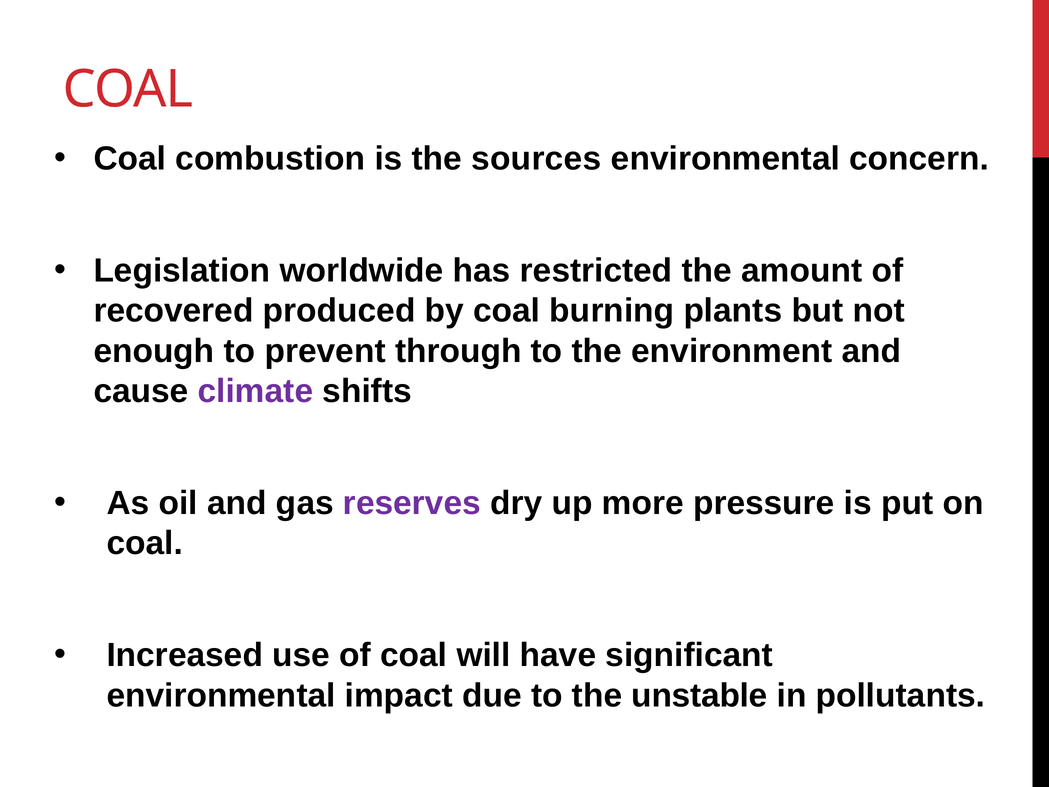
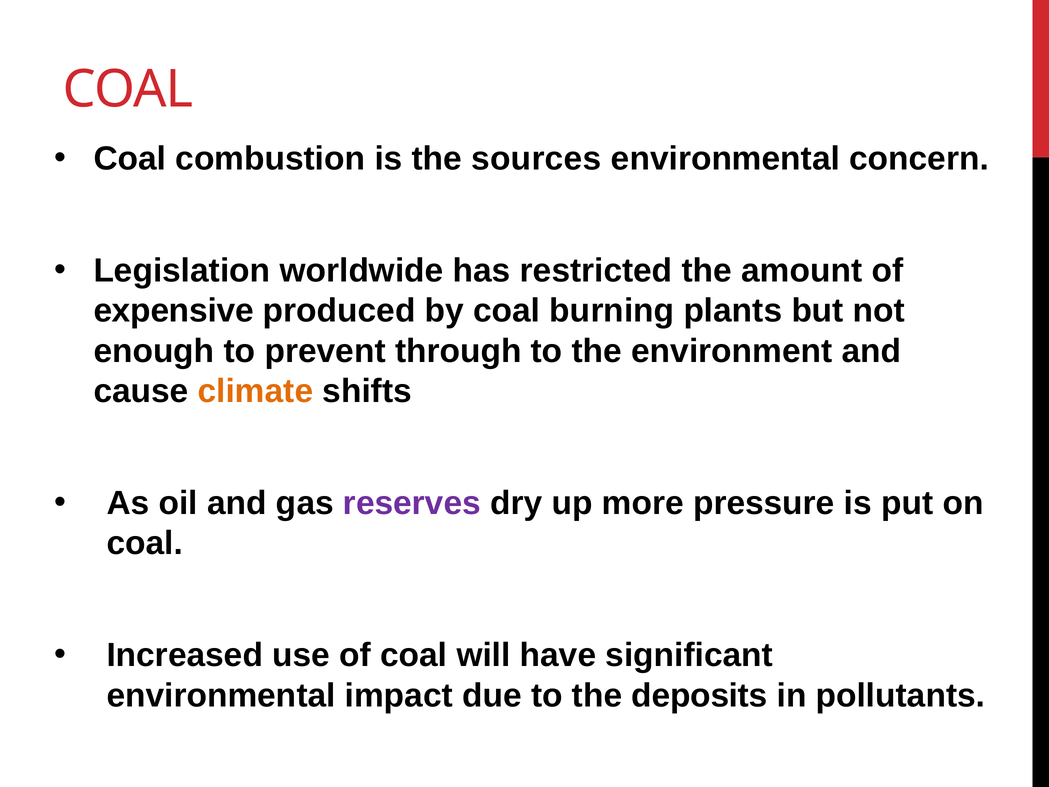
recovered: recovered -> expensive (174, 311)
climate colour: purple -> orange (255, 391)
unstable: unstable -> deposits (699, 695)
